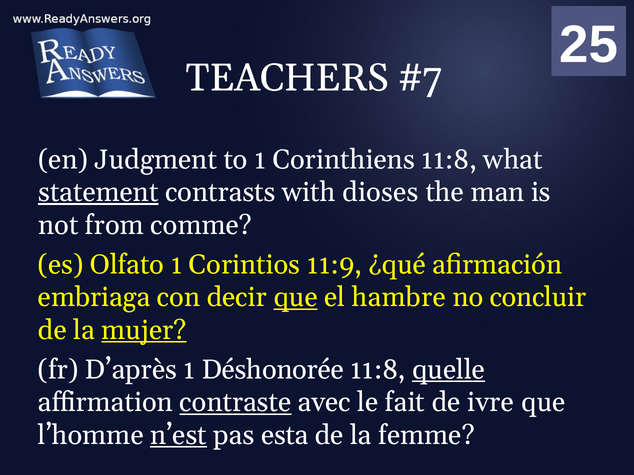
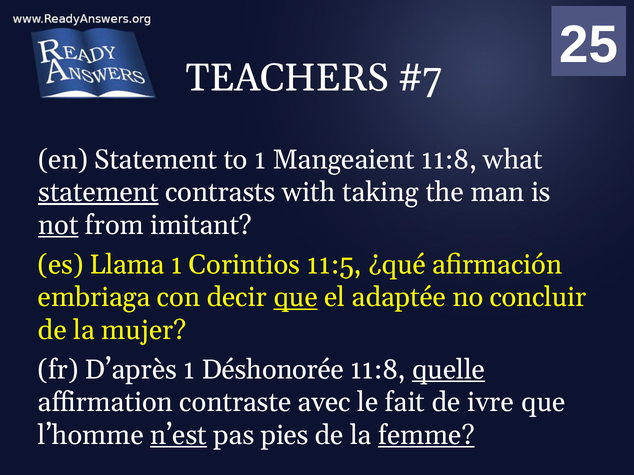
en Judgment: Judgment -> Statement (156, 160)
Corinthiens: Corinthiens -> Mangeaient (344, 160)
dioses: dioses -> taking (380, 193)
not underline: none -> present (58, 225)
comme: comme -> imitant (201, 225)
Olfato: Olfato -> Llama (127, 265)
11:9: 11:9 -> 11:5 (334, 265)
hambre: hambre -> adaptée (399, 298)
mujer underline: present -> none (144, 330)
contraste underline: present -> none (235, 403)
esta: esta -> pies (285, 436)
femme underline: none -> present (426, 436)
